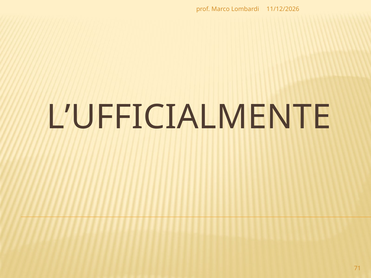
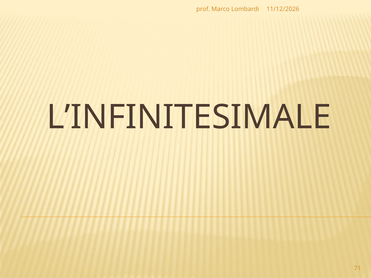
L’UFFICIALMENTE: L’UFFICIALMENTE -> L’INFINITESIMALE (189, 117)
